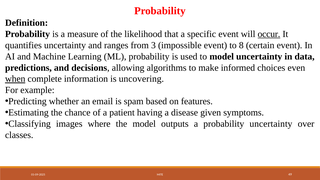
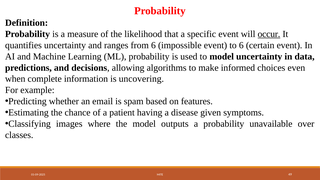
from 3: 3 -> 6 (153, 45)
to 8: 8 -> 6 (241, 45)
when underline: present -> none (15, 79)
probability uncertainty: uncertainty -> unavailable (271, 124)
